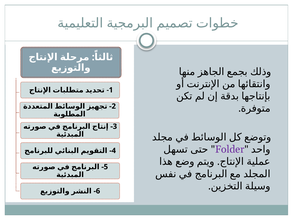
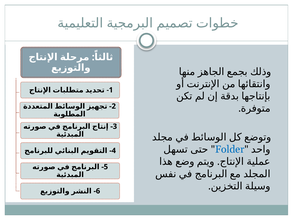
Folder colour: purple -> blue (230, 149)
